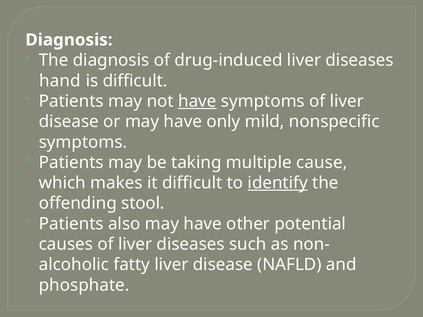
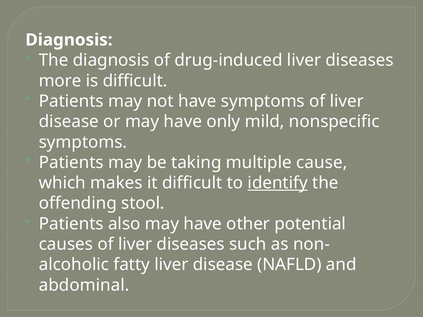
hand: hand -> more (60, 81)
have underline: present -> none (197, 101)
phosphate: phosphate -> abdominal (84, 285)
